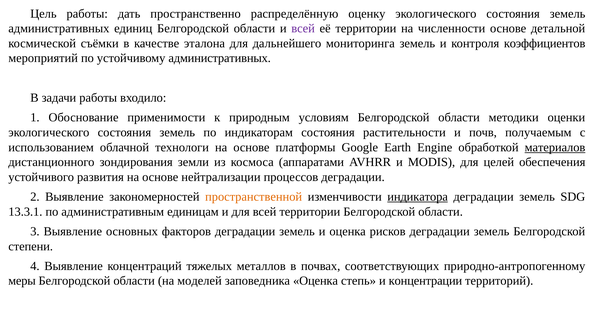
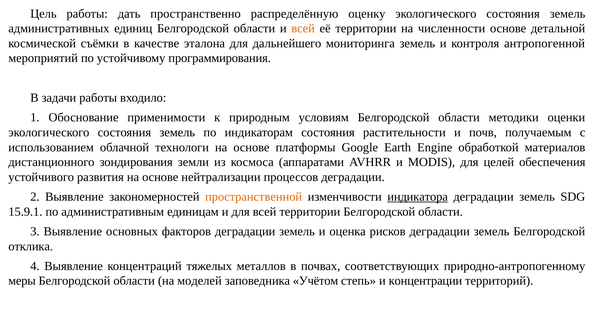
всей colour: purple -> orange (303, 29)
коэффициентов: коэффициентов -> антропогенной (545, 43)
устойчивому административных: административных -> программирования (220, 58)
материалов underline: present -> none (555, 147)
13.3.1: 13.3.1 -> 15.9.1 (25, 212)
степени: степени -> отклика (31, 246)
заповедника Оценка: Оценка -> Учётом (316, 281)
